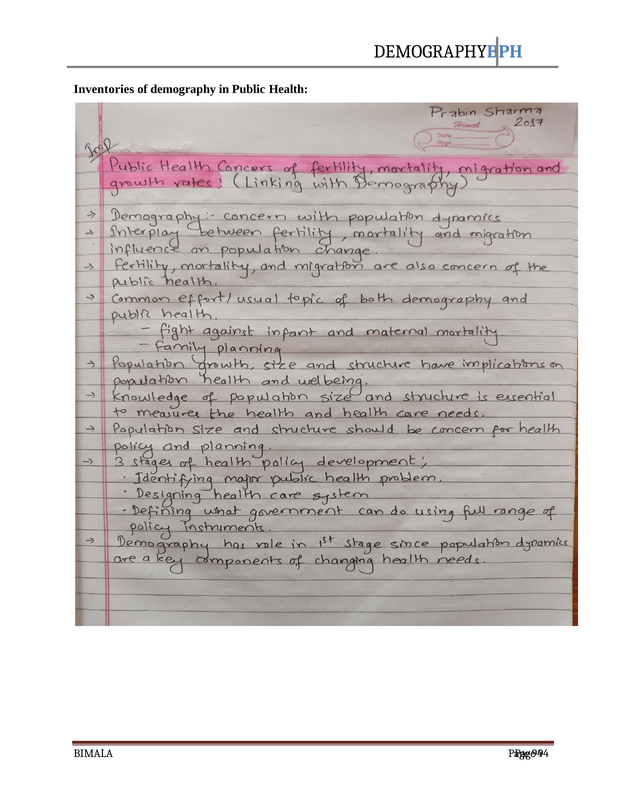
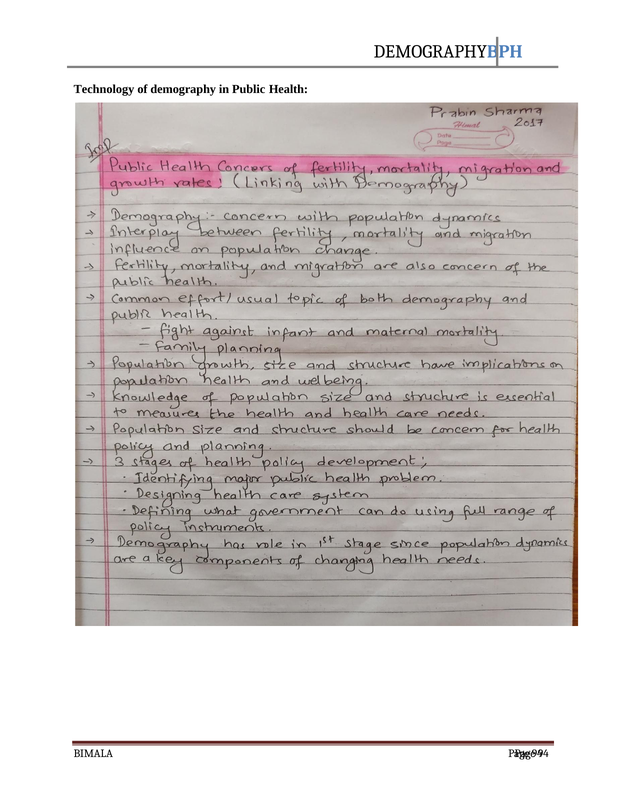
Inventories: Inventories -> Technology (104, 89)
